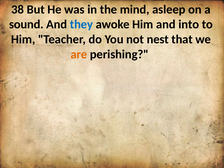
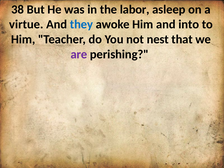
mind: mind -> labor (135, 9)
sound: sound -> virtue (26, 24)
are colour: orange -> purple (79, 54)
